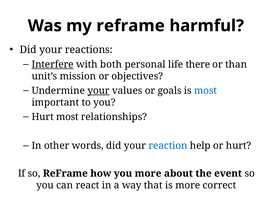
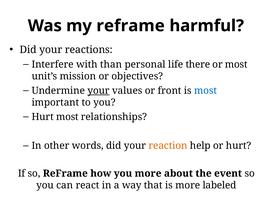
Interfere underline: present -> none (53, 64)
both: both -> than (111, 64)
or than: than -> most (236, 64)
goals: goals -> front (170, 91)
reaction colour: blue -> orange (168, 146)
correct: correct -> labeled (219, 185)
